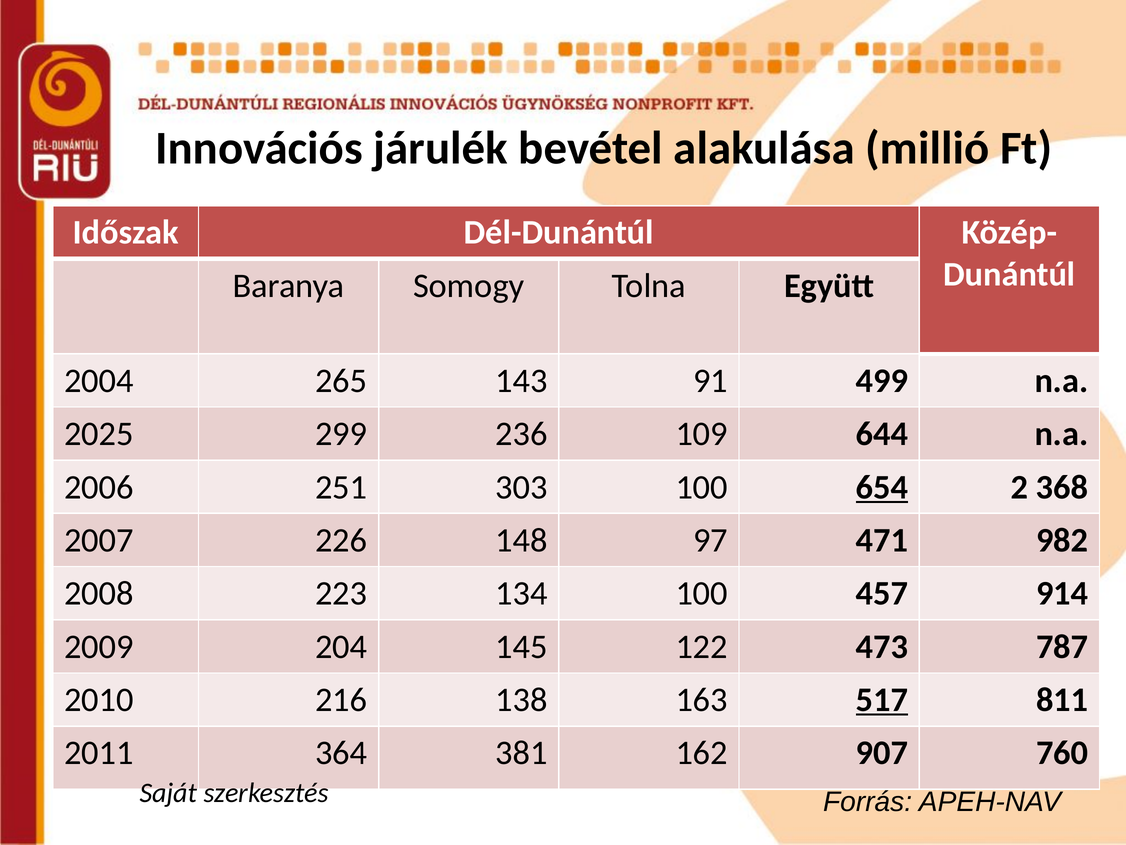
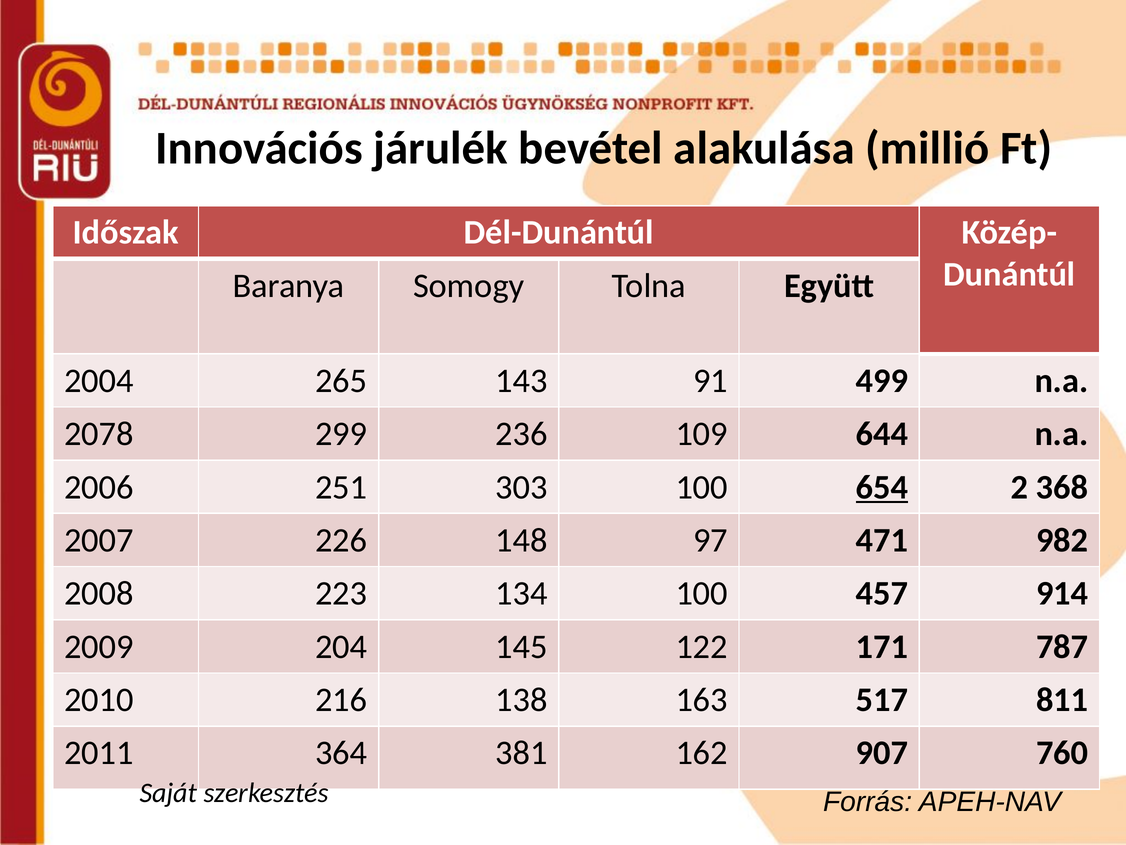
2025: 2025 -> 2078 (99, 434)
473: 473 -> 171 (882, 646)
517 underline: present -> none (882, 699)
